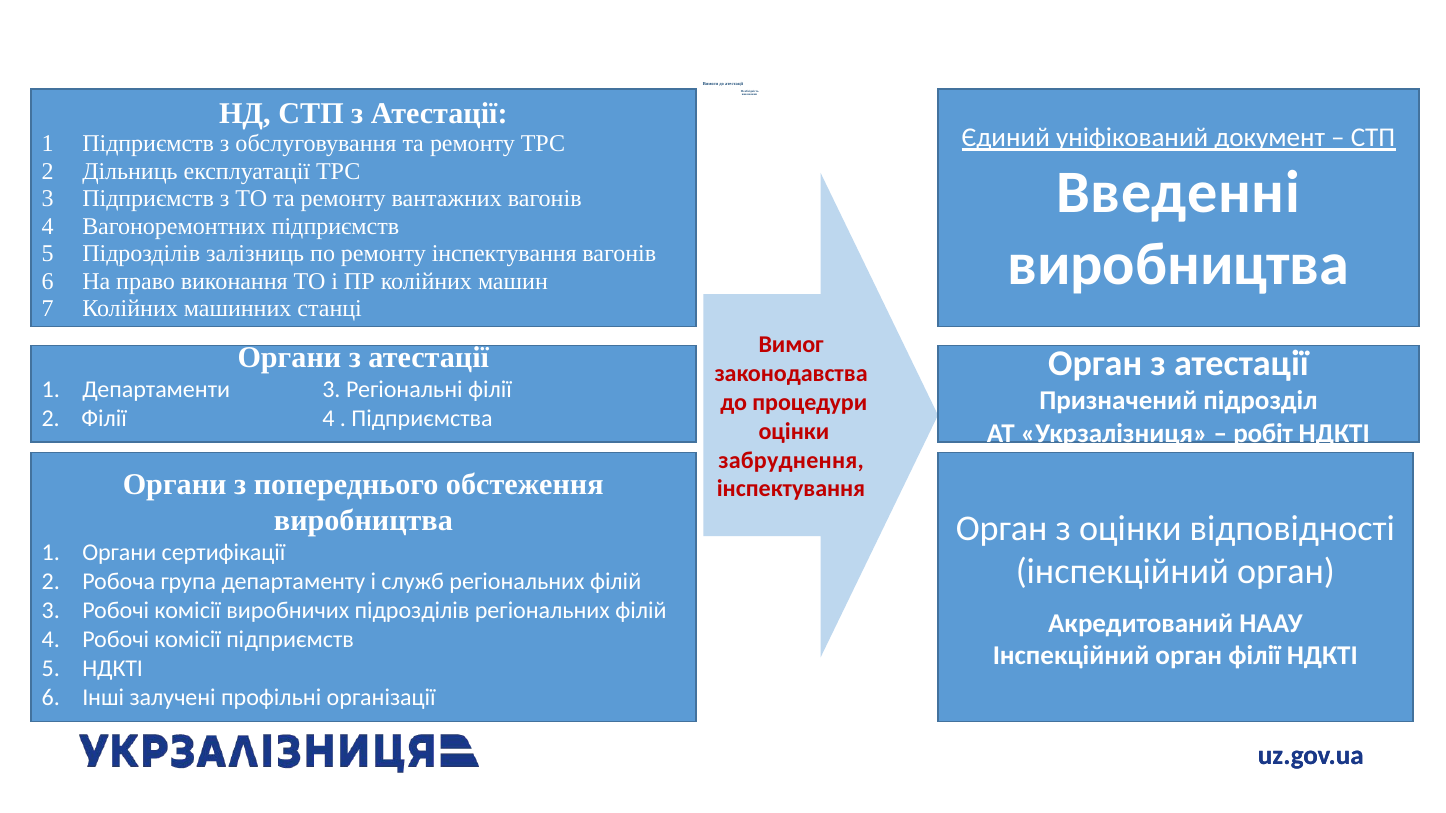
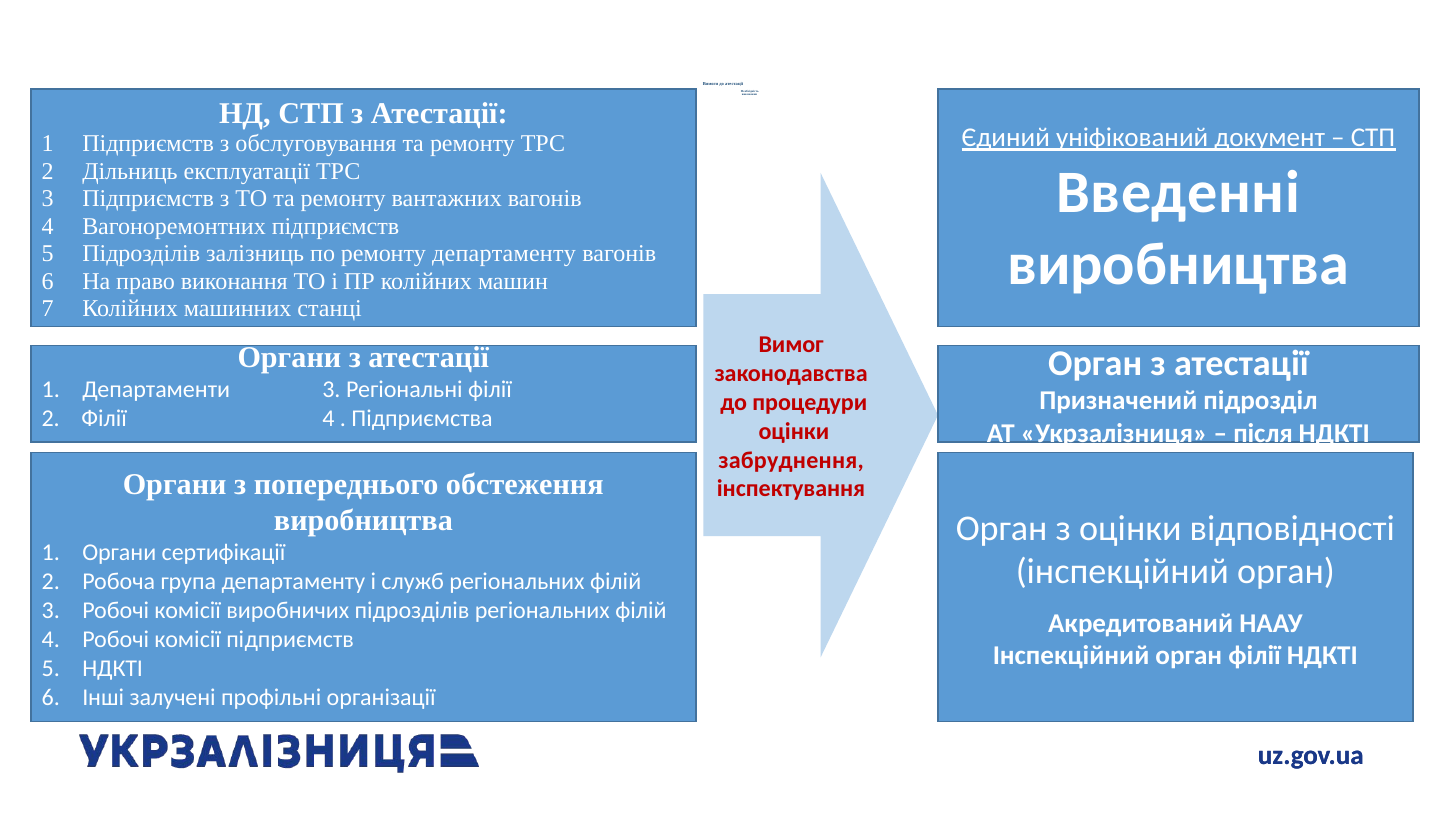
ремонту інспектування: інспектування -> департаменту (504, 254)
робіт: робіт -> після (1263, 434)
